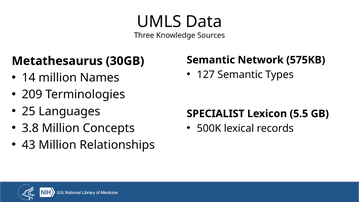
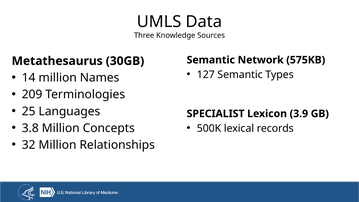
5.5: 5.5 -> 3.9 (299, 114)
43: 43 -> 32 (29, 145)
